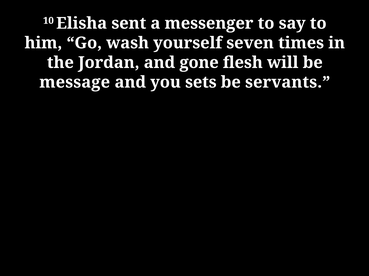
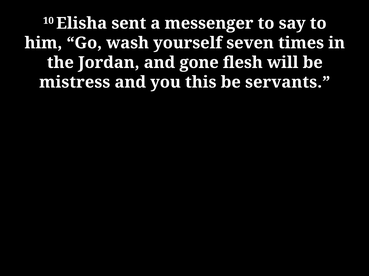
message: message -> mistress (75, 82)
sets: sets -> this (201, 82)
